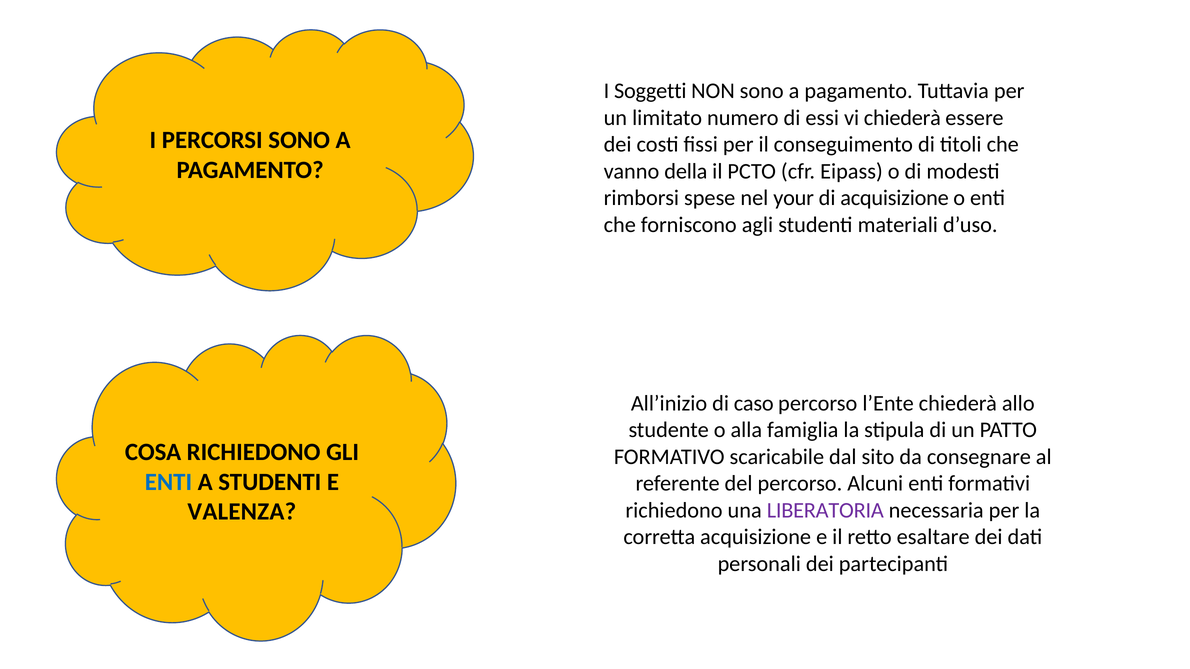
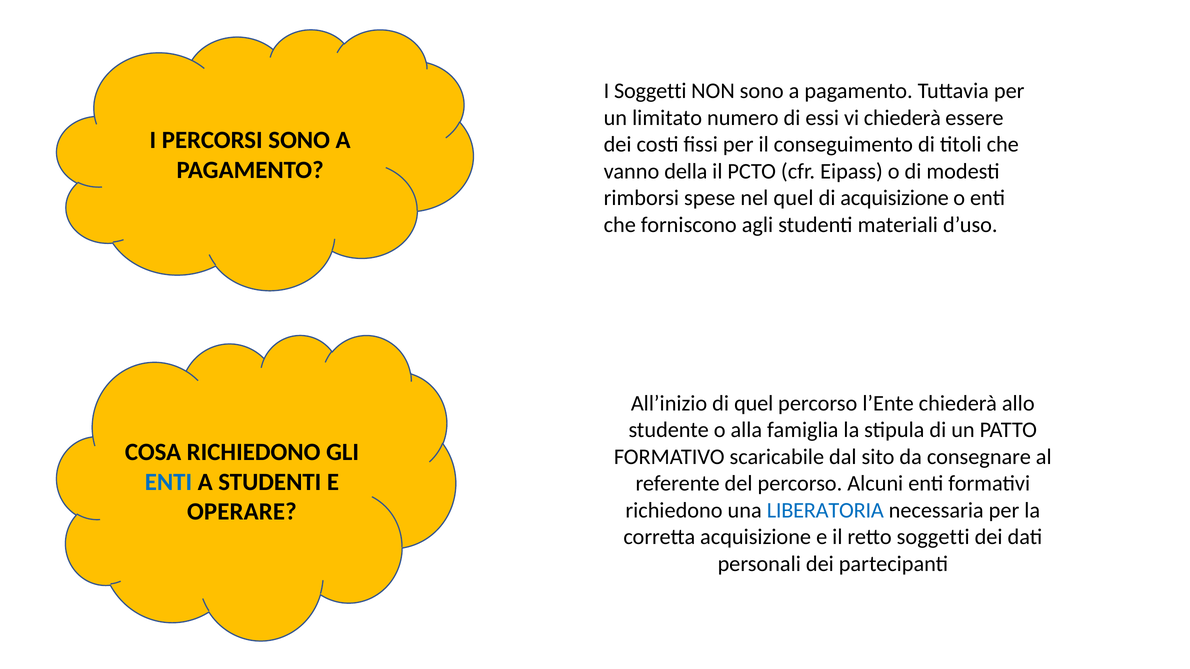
nel your: your -> quel (793, 198)
di caso: caso -> quel (754, 403)
LIBERATORIA colour: purple -> blue (825, 511)
VALENZA: VALENZA -> OPERARE (242, 512)
retto esaltare: esaltare -> soggetti (933, 537)
